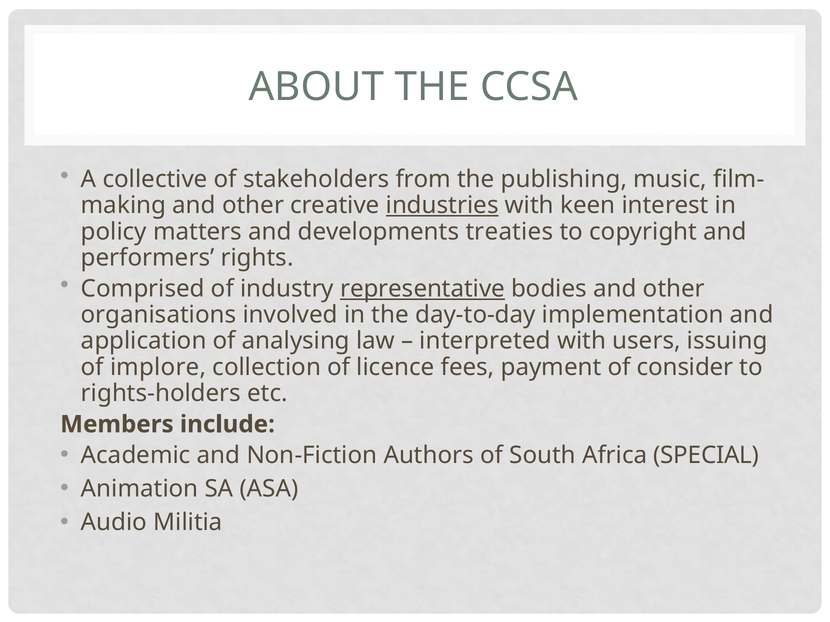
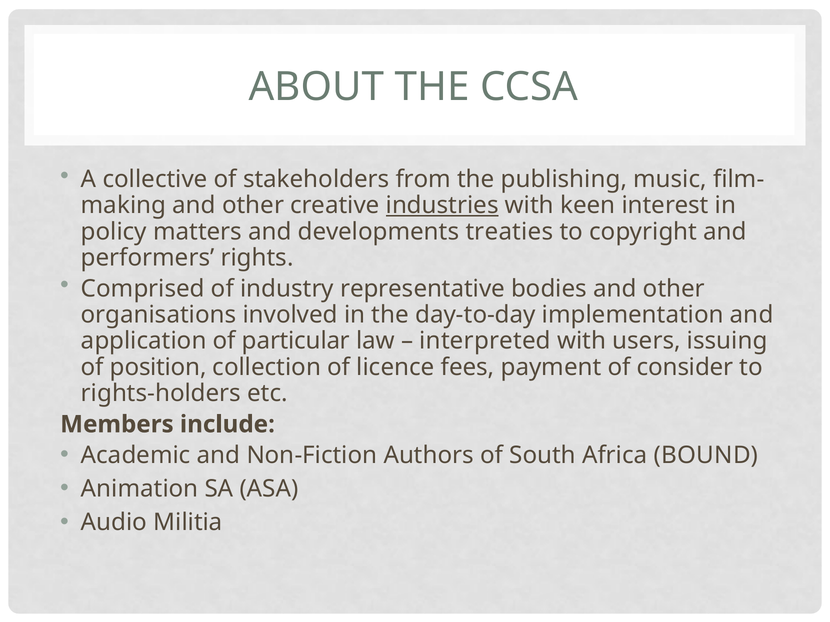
representative underline: present -> none (423, 289)
analysing: analysing -> particular (296, 341)
implore: implore -> position (158, 367)
SPECIAL: SPECIAL -> BOUND (706, 455)
